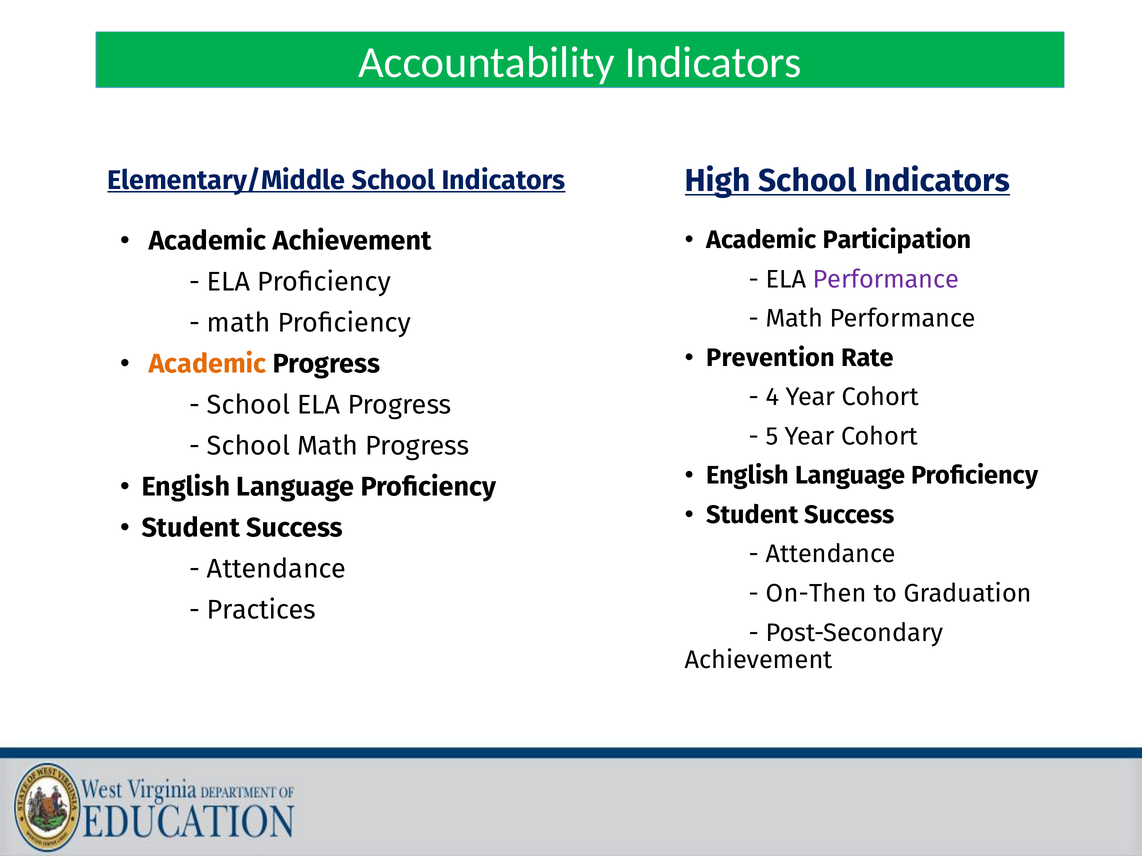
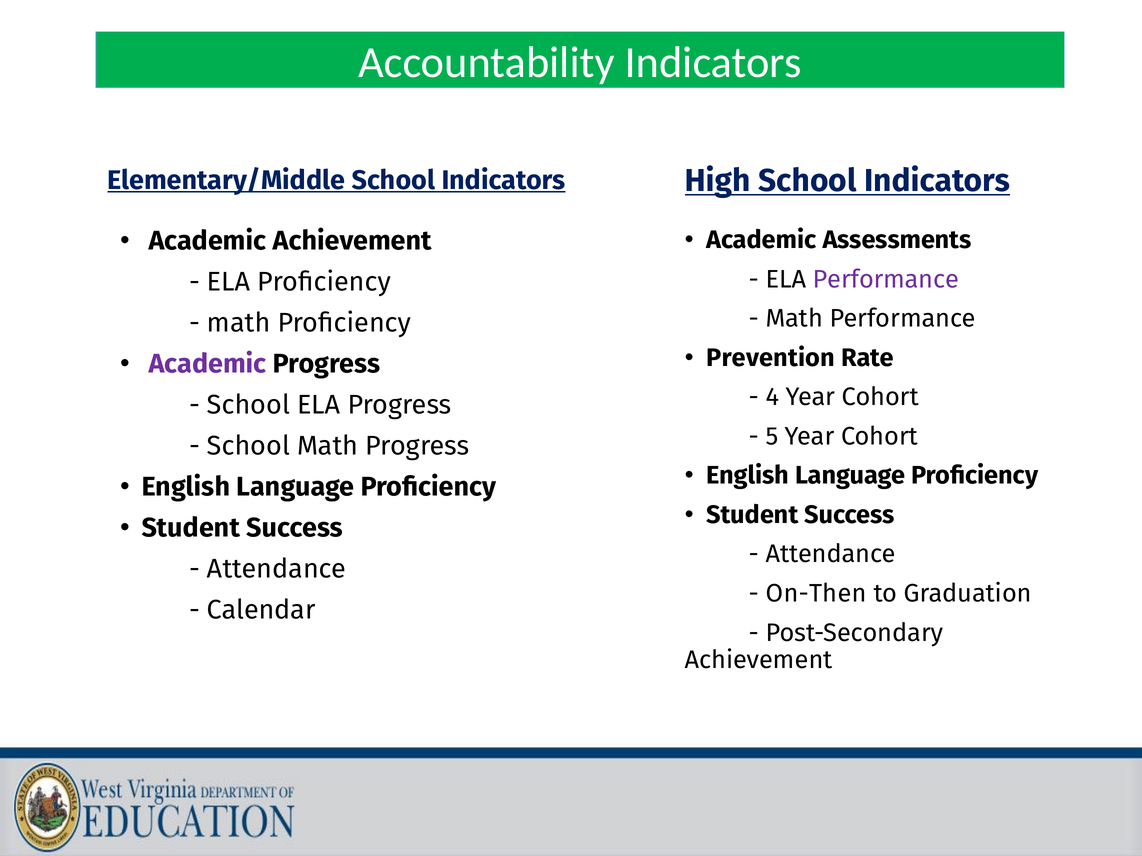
Participation: Participation -> Assessments (897, 240)
Academic colour: orange -> purple (207, 364)
Practices: Practices -> Calendar (261, 610)
